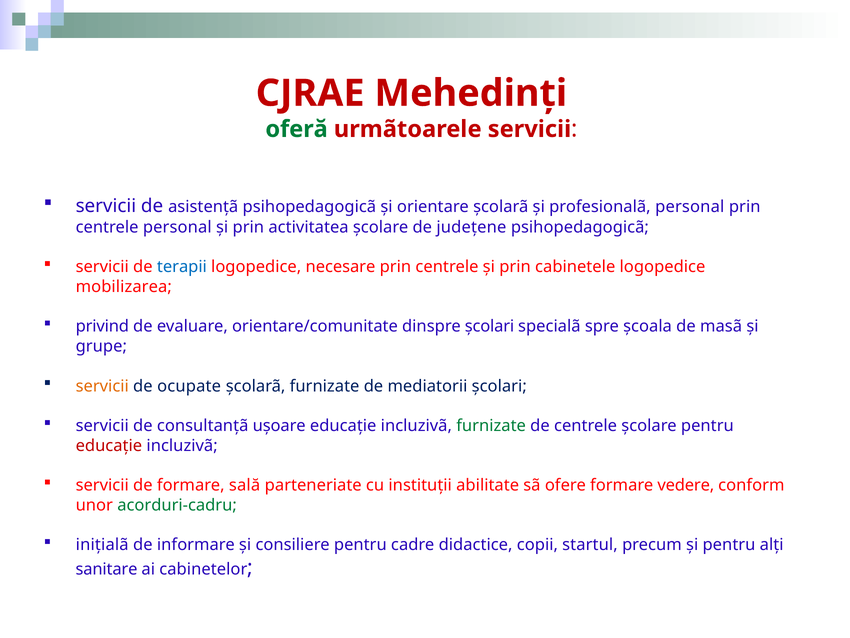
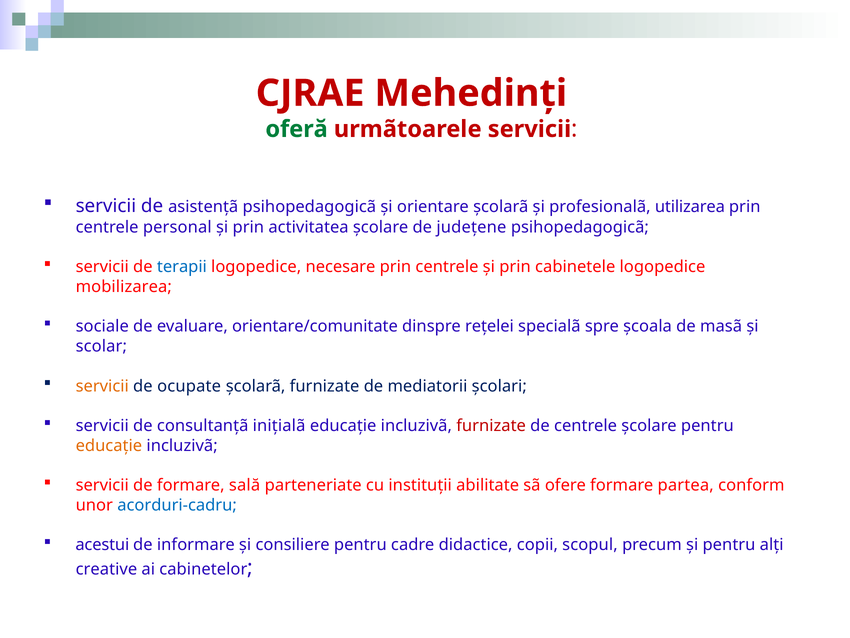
profesionalã personal: personal -> utilizarea (690, 207)
privind: privind -> sociale (102, 326)
dinspre şcolari: şcolari -> reţelei (489, 326)
grupe: grupe -> scolar (101, 346)
uşoare: uşoare -> iniţialã (279, 425)
furnizate colour: green -> red (491, 425)
educaţie colour: red -> orange (109, 445)
vedere: vedere -> partea (686, 485)
acorduri-cadru colour: green -> blue (177, 505)
iniţialã: iniţialã -> acestui (102, 545)
startul: startul -> scopul (590, 545)
sanitare: sanitare -> creative (106, 569)
